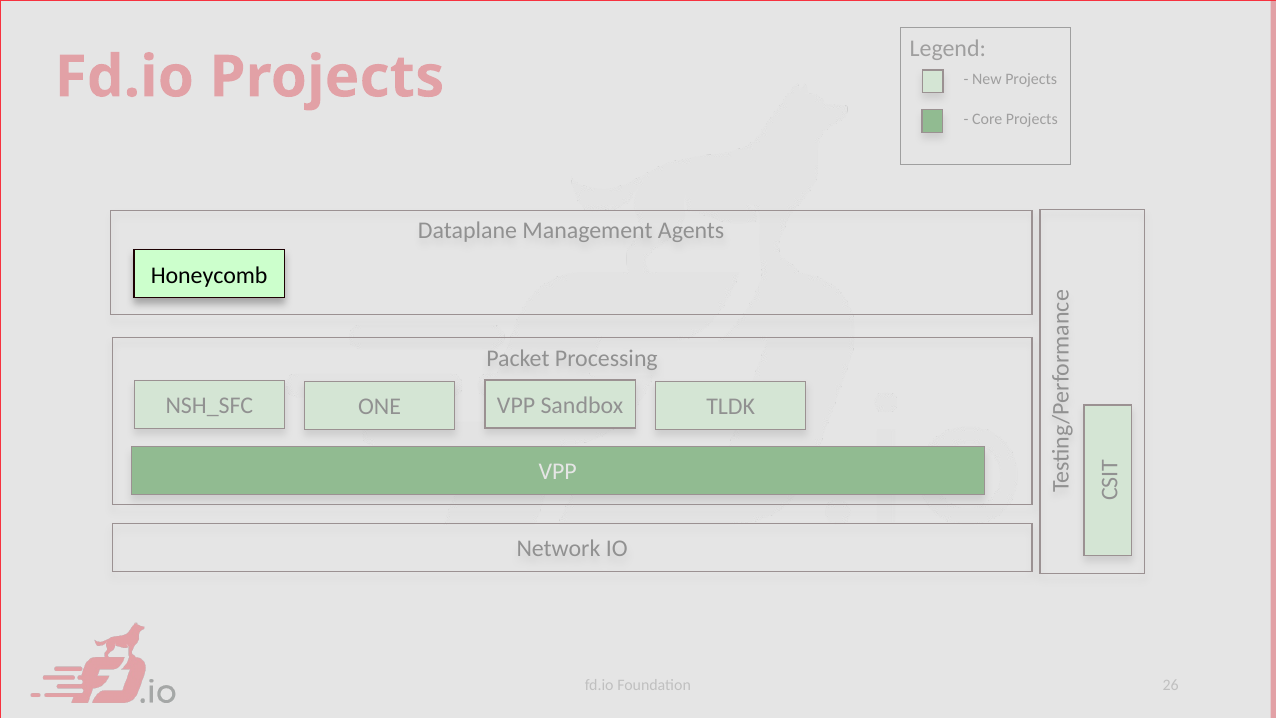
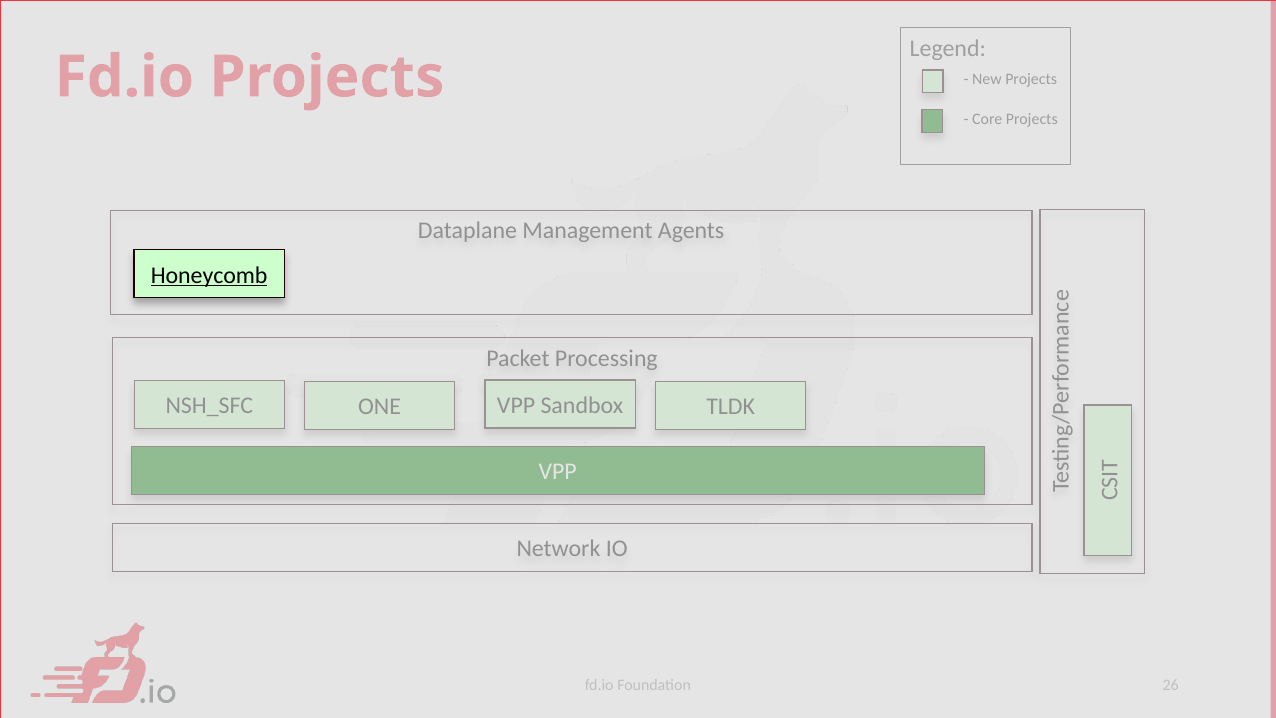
Honeycomb underline: none -> present (209, 275)
